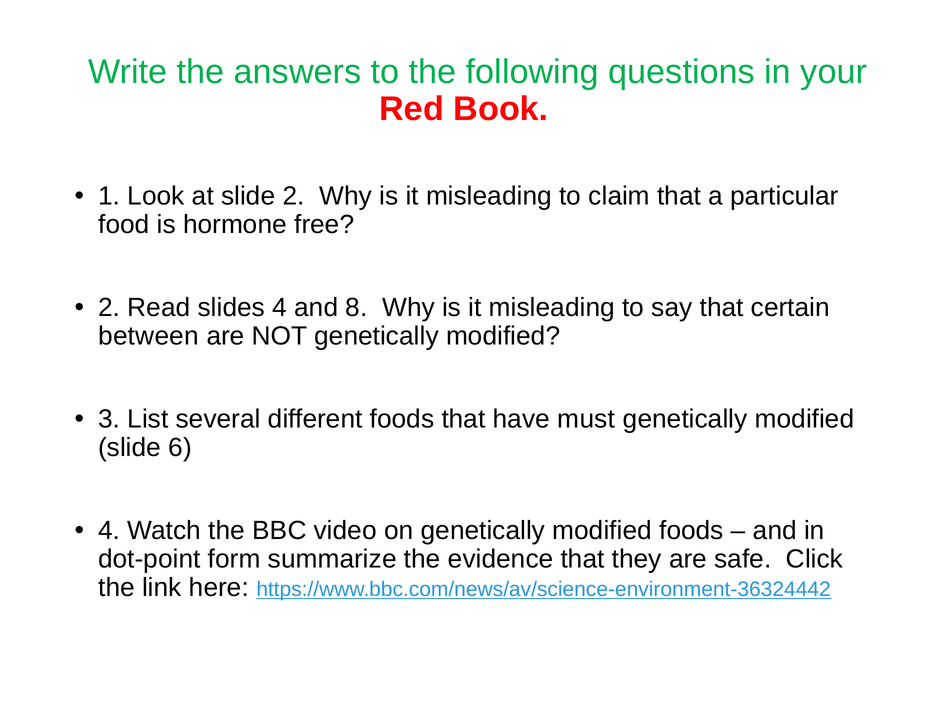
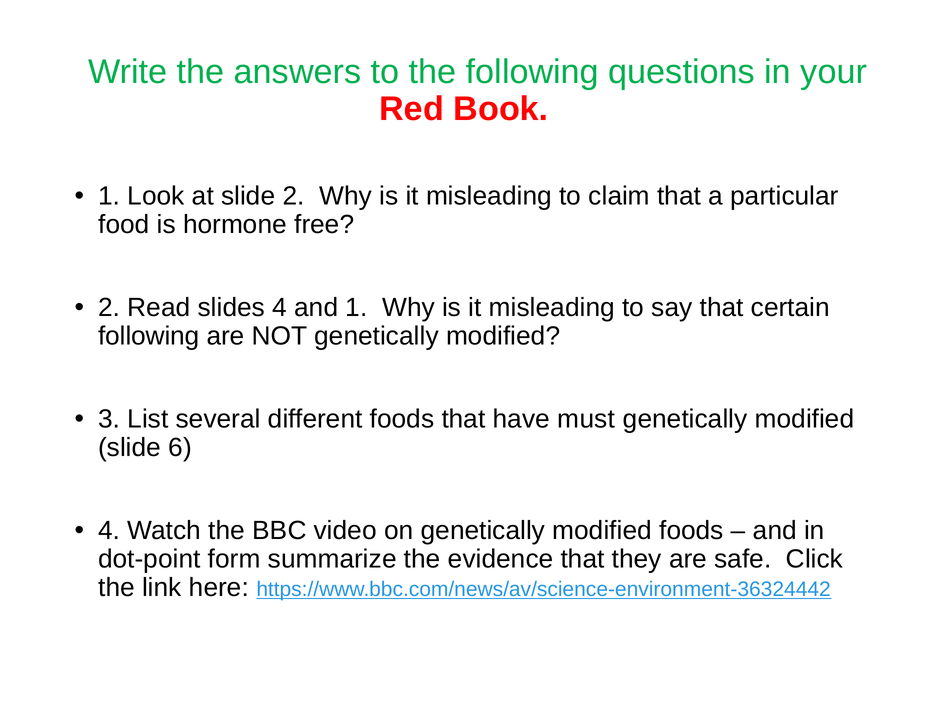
and 8: 8 -> 1 (356, 308)
between: between -> following (149, 336)
